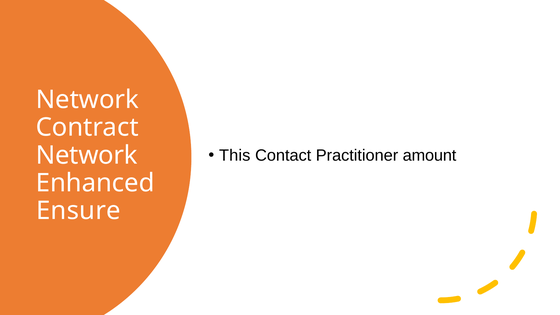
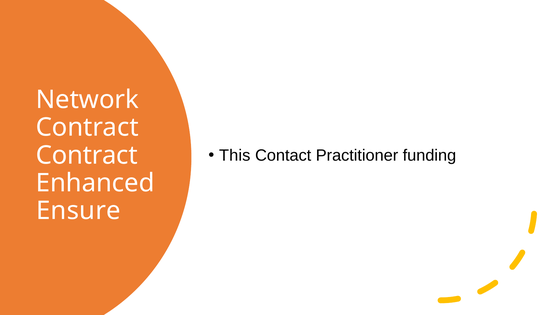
amount: amount -> funding (429, 155)
Network: Network -> Contract (87, 155)
